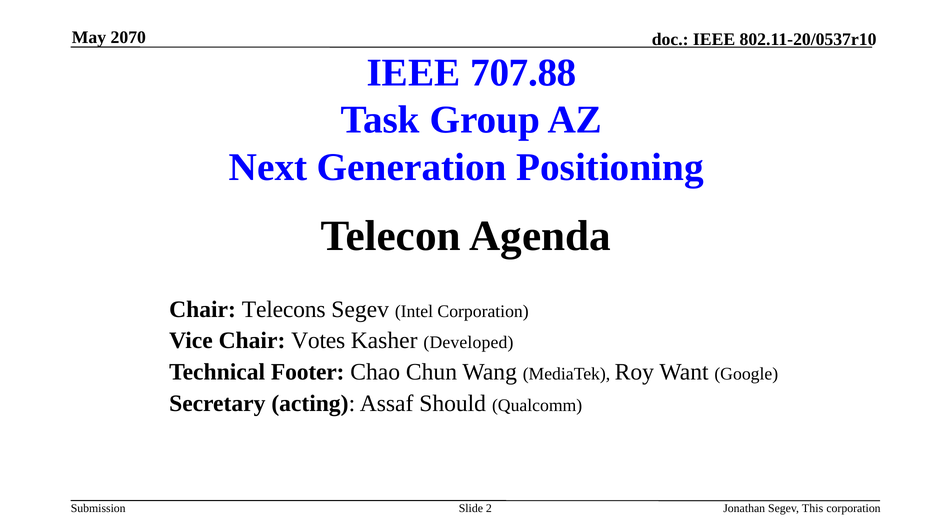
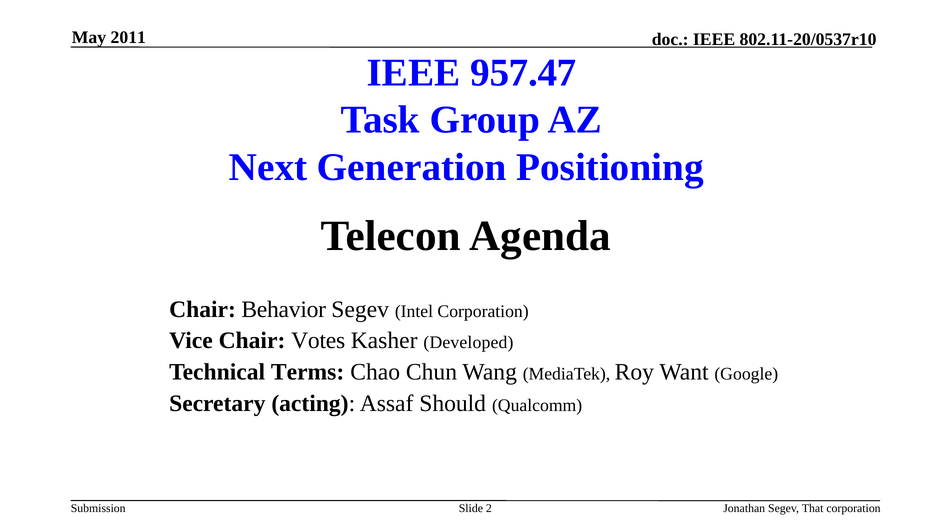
2070: 2070 -> 2011 (128, 37)
707.88: 707.88 -> 957.47 (523, 73)
Telecons: Telecons -> Behavior (284, 310)
Footer: Footer -> Terms (308, 372)
This: This -> That (813, 509)
